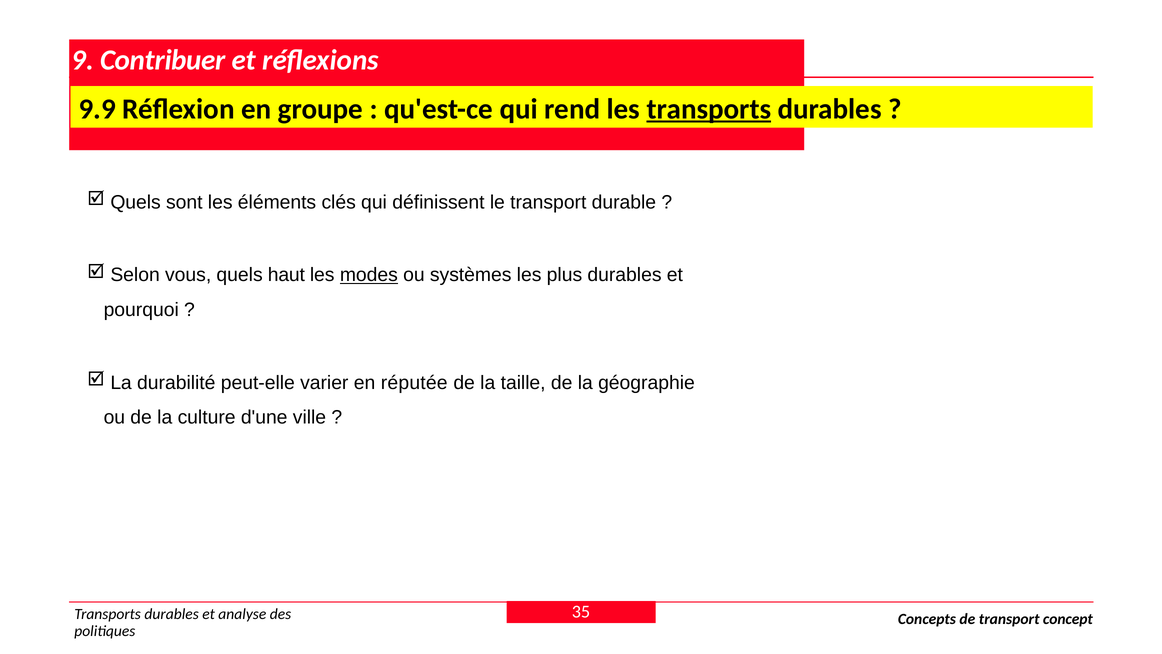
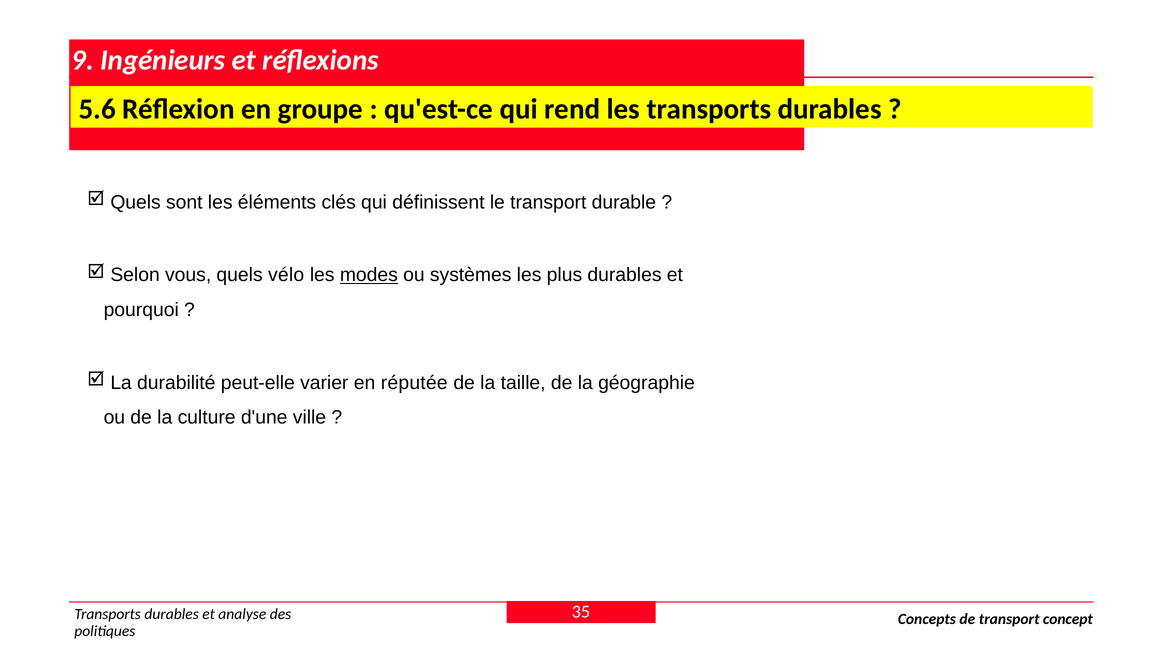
Contribuer: Contribuer -> Ingénieurs (163, 60)
9.9: 9.9 -> 5.6 (97, 109)
transports underline: present -> none (709, 109)
haut: haut -> vélo (286, 275)
